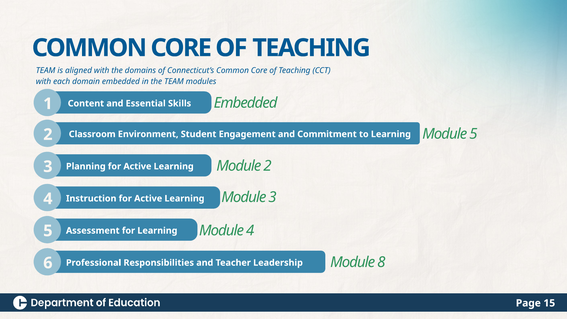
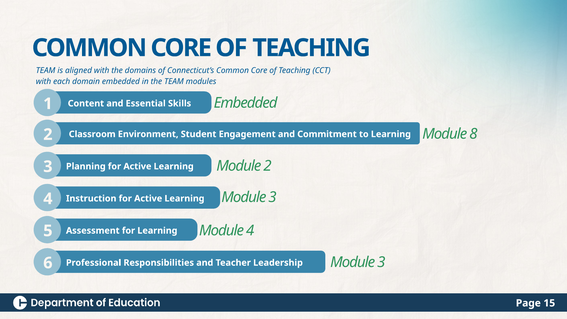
Module 5: 5 -> 8 (473, 134)
Leadership Module 8: 8 -> 3 (381, 262)
